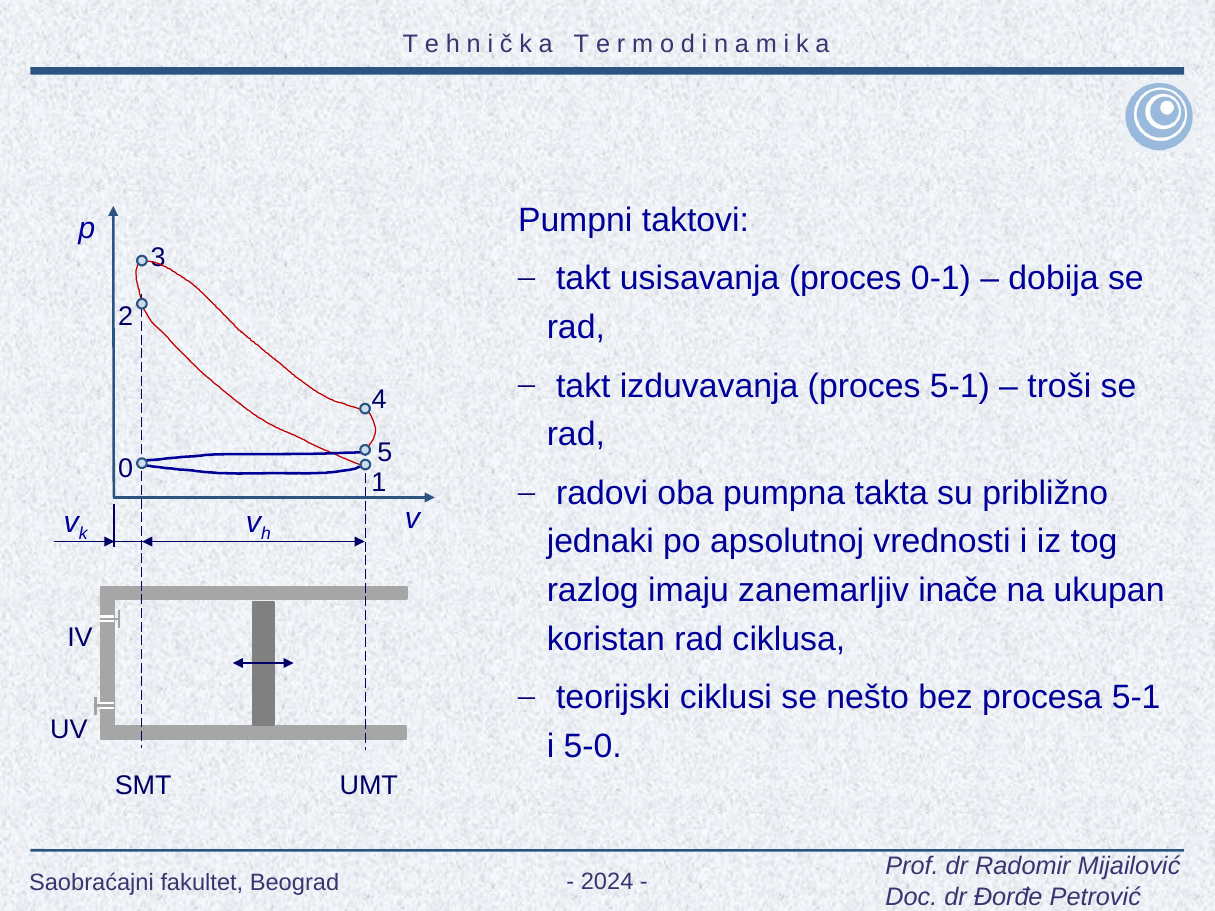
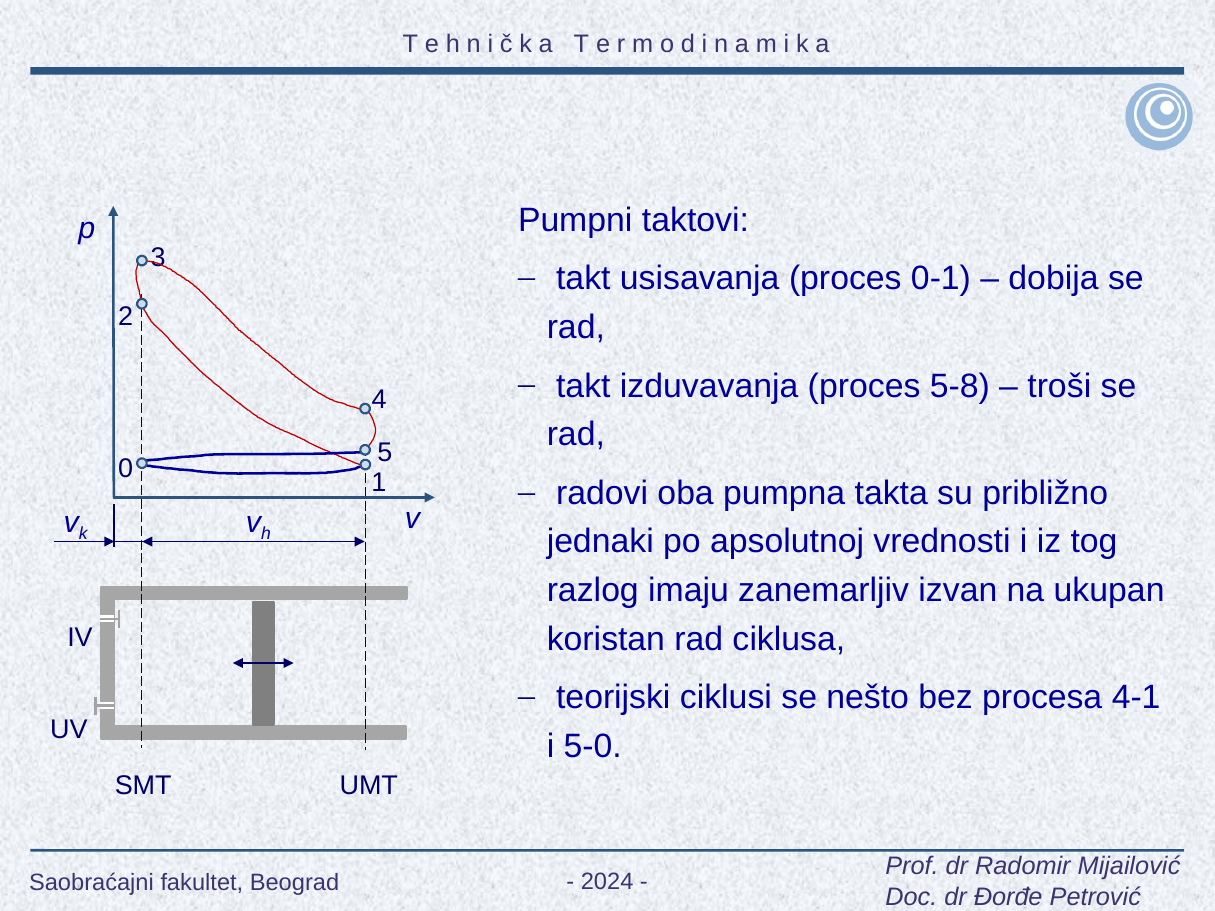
proces 5-1: 5-1 -> 5-8 (960, 386)
inače: inače -> izvan (958, 591)
procesa 5-1: 5-1 -> 4-1 (1136, 698)
